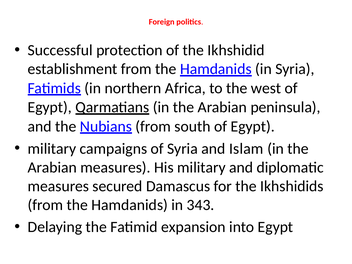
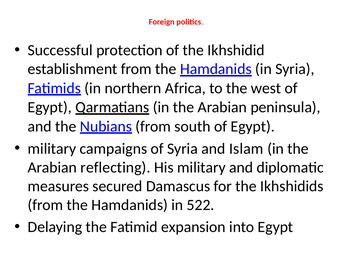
Arabian measures: measures -> reflecting (115, 167)
343: 343 -> 522 (201, 205)
